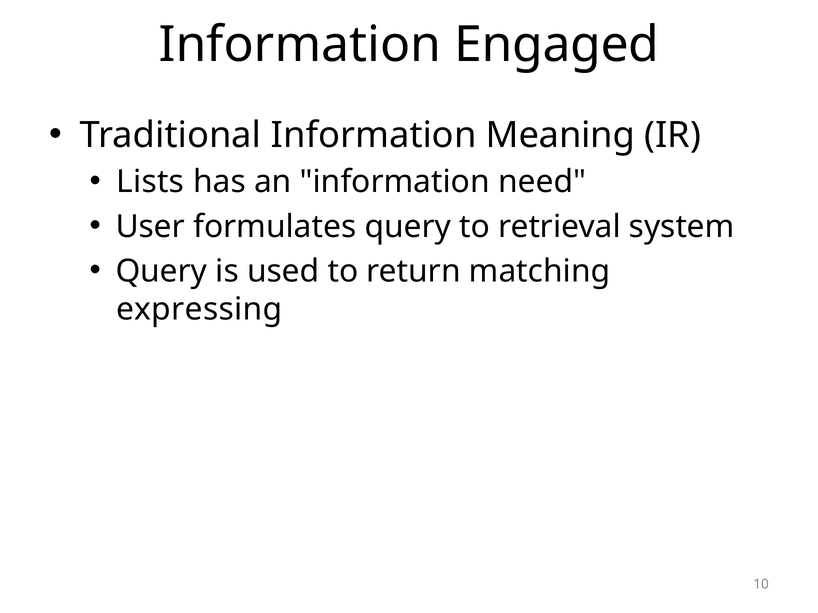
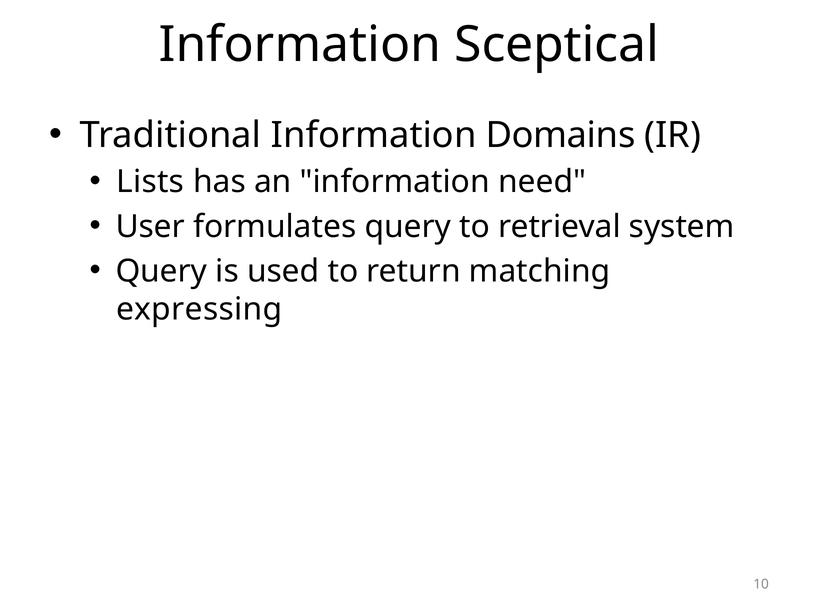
Engaged: Engaged -> Sceptical (557, 45)
Meaning: Meaning -> Domains (561, 135)
